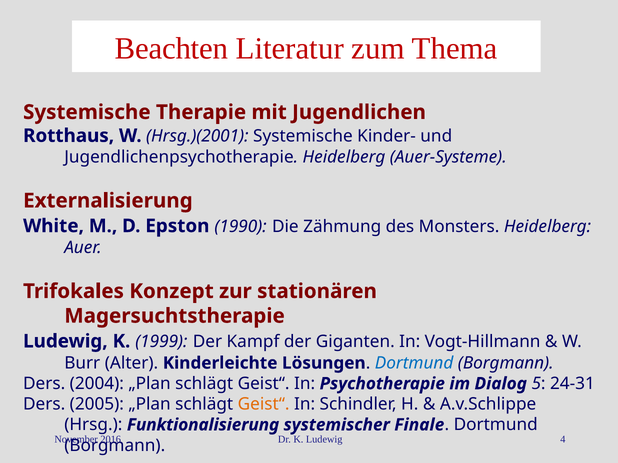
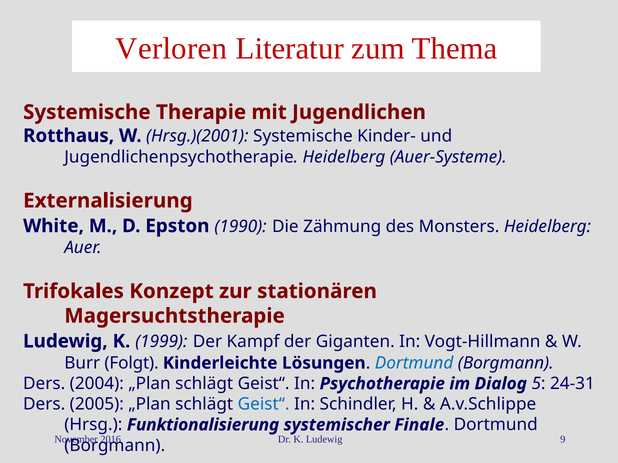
Beachten: Beachten -> Verloren (171, 49)
Alter: Alter -> Folgt (132, 363)
Geist“ colour: orange -> blue (264, 405)
4: 4 -> 9 (563, 440)
